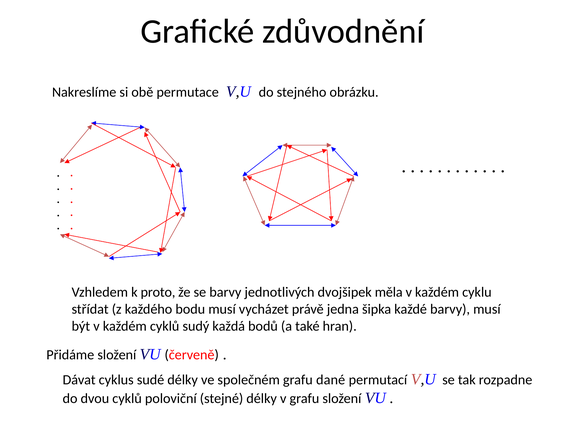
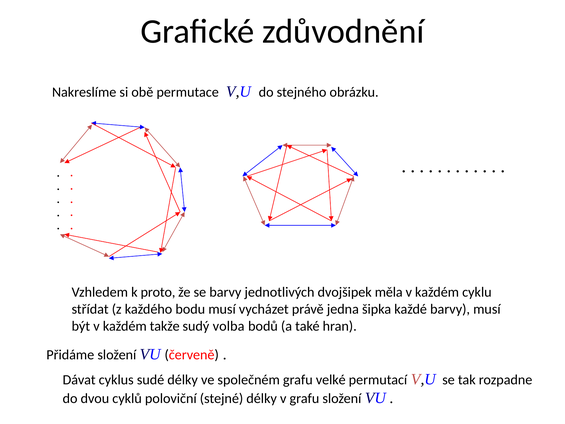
každém cyklů: cyklů -> takže (165, 326)
každá: každá -> volba (229, 326)
dané: dané -> velké (331, 380)
